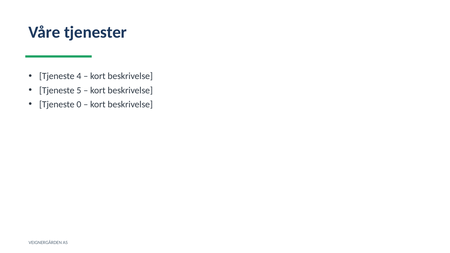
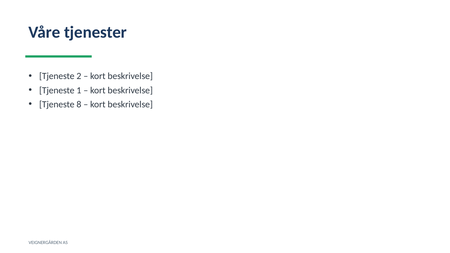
4: 4 -> 2 (79, 76)
5: 5 -> 1 (79, 90)
0: 0 -> 8 (79, 104)
